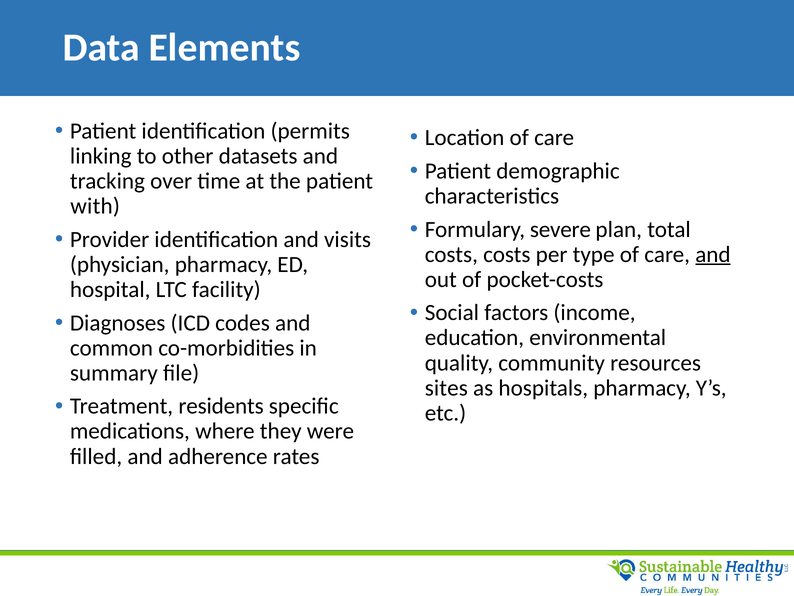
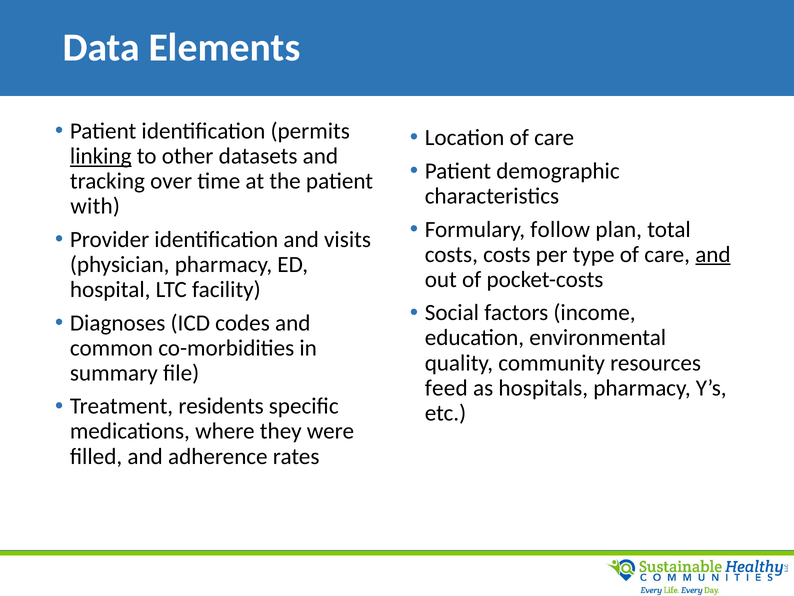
linking underline: none -> present (101, 156)
severe: severe -> follow (560, 229)
sites: sites -> feed (446, 388)
